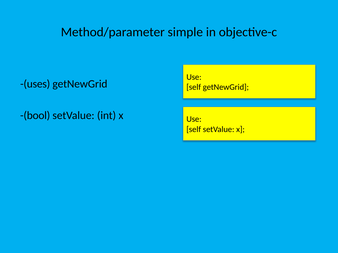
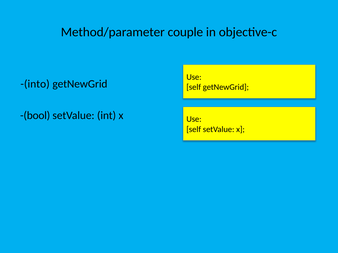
simple: simple -> couple (185, 32)
-(uses: -(uses -> -(into (35, 84)
